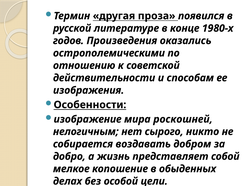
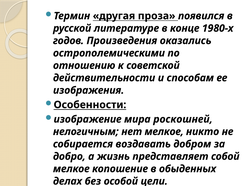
нет сырого: сырого -> мелкое (164, 132)
